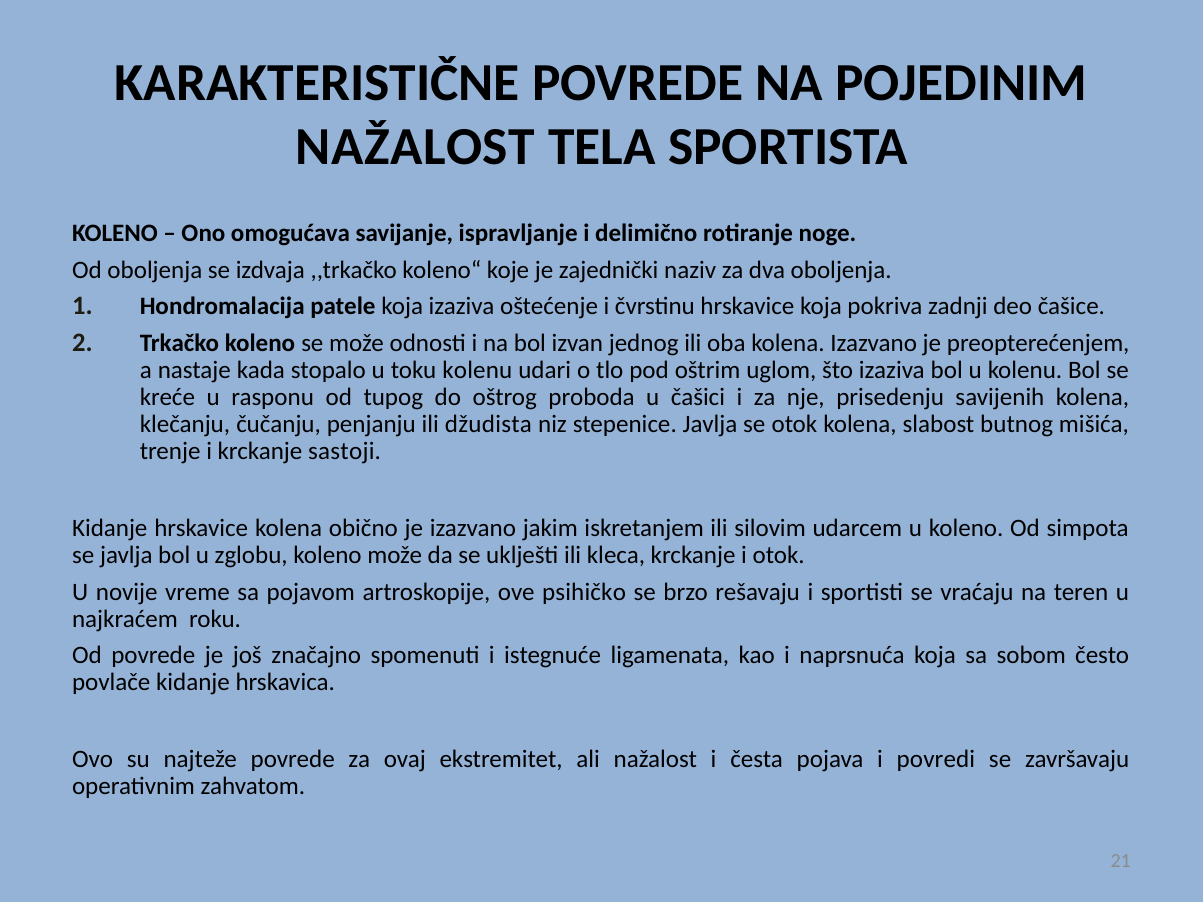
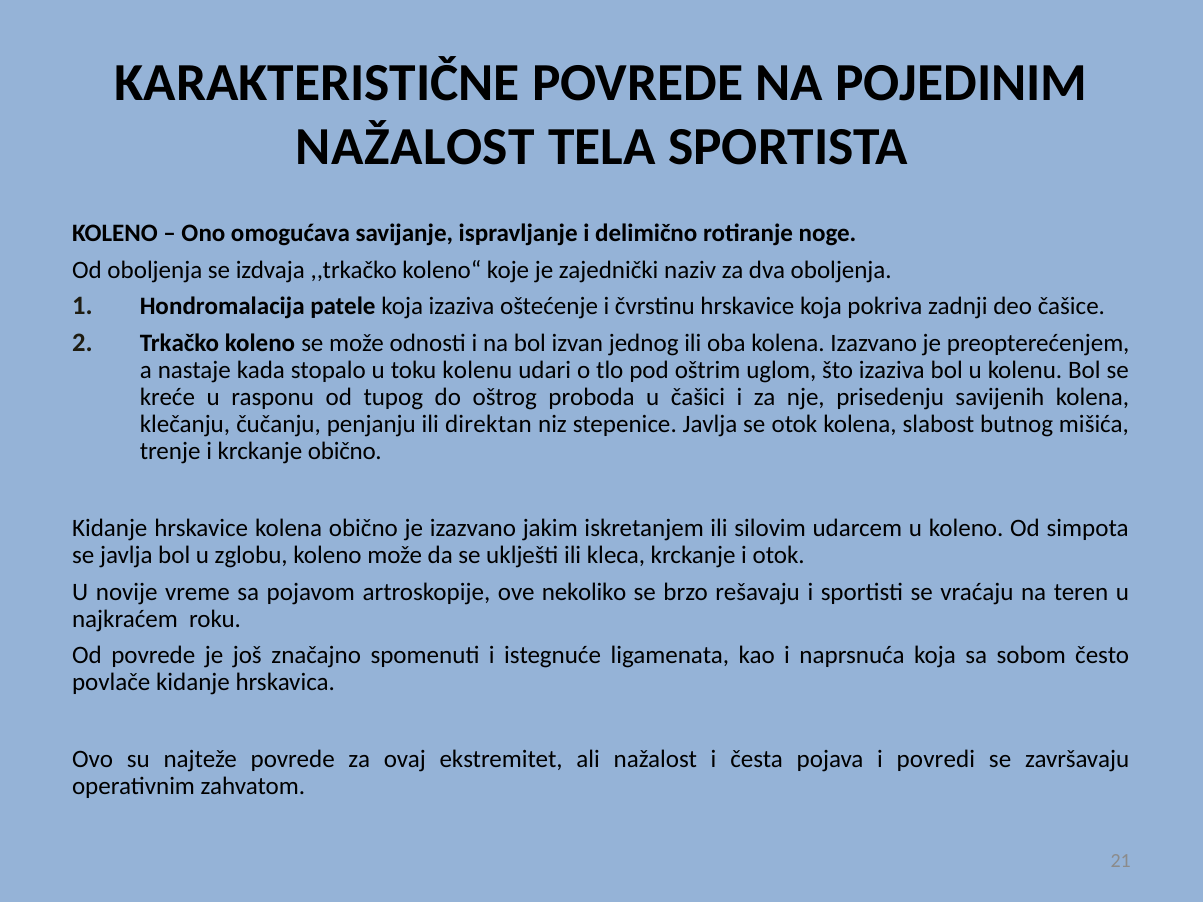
džudista: džudista -> direktan (488, 425)
krckanje sastoji: sastoji -> obično (345, 452)
psihičko: psihičko -> nekoliko (584, 592)
